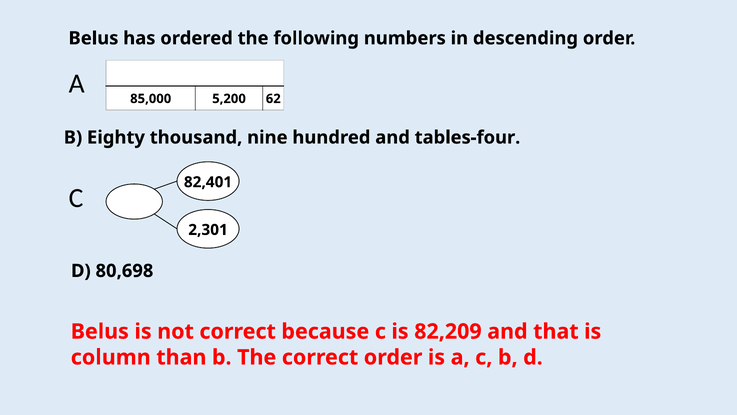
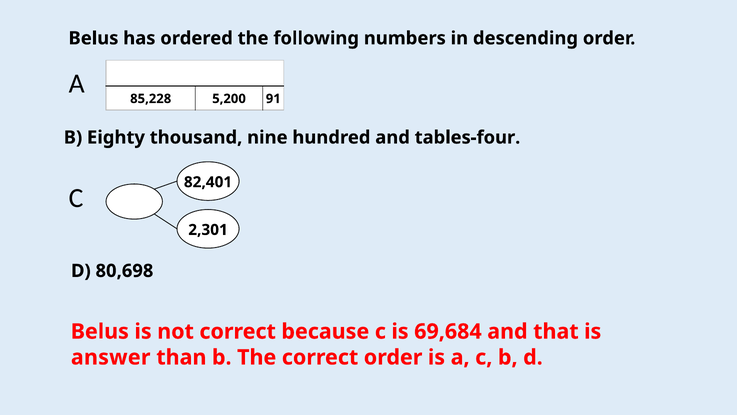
85,000: 85,000 -> 85,228 (151, 99)
62: 62 -> 91 (273, 99)
82,209: 82,209 -> 69,684 (448, 331)
column: column -> answer (111, 357)
